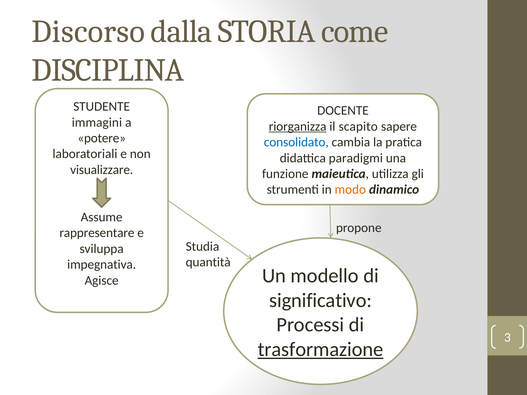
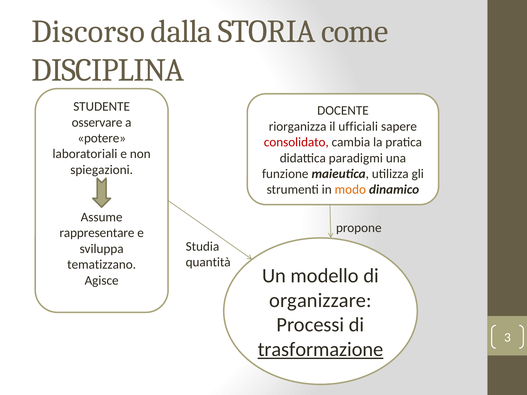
immagini: immagini -> osservare (97, 122)
riorganizza underline: present -> none (298, 126)
scapito: scapito -> ufficiali (358, 126)
consolidato colour: blue -> red (296, 142)
visualizzare: visualizzare -> spiegazioni (102, 170)
impegnativa: impegnativa -> tematizzano (102, 265)
significativo: significativo -> organizzare (320, 300)
